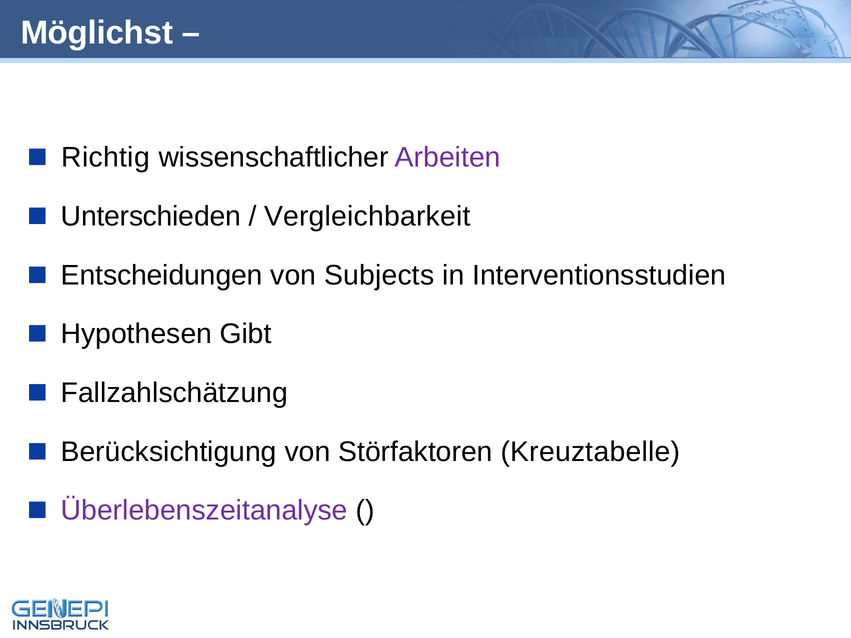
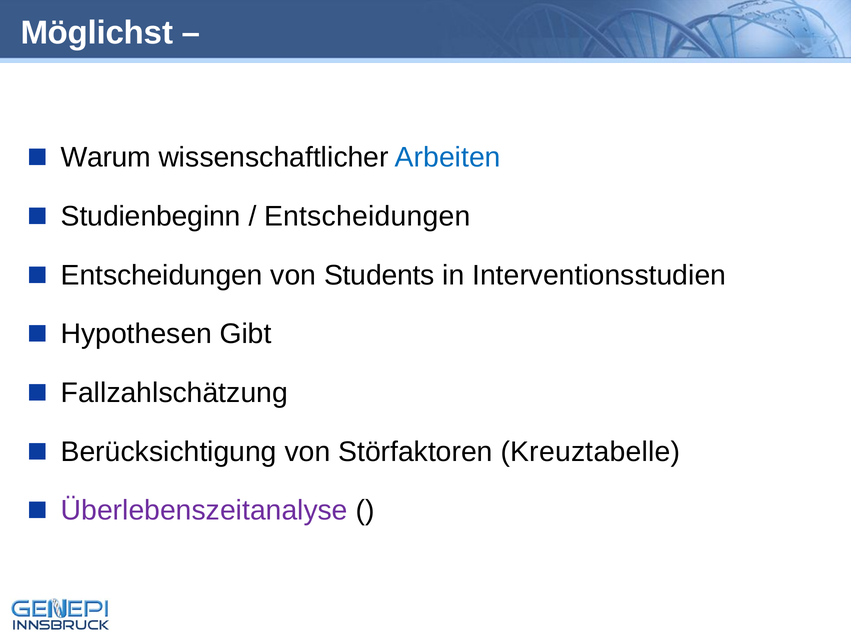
Richtig: Richtig -> Warum (106, 158)
Arbeiten colour: purple -> blue (448, 158)
Unterschieden: Unterschieden -> Studienbeginn (151, 216)
Vergleichbarkeit: Vergleichbarkeit -> Entscheidungen (367, 216)
Subjects: Subjects -> Students (379, 275)
